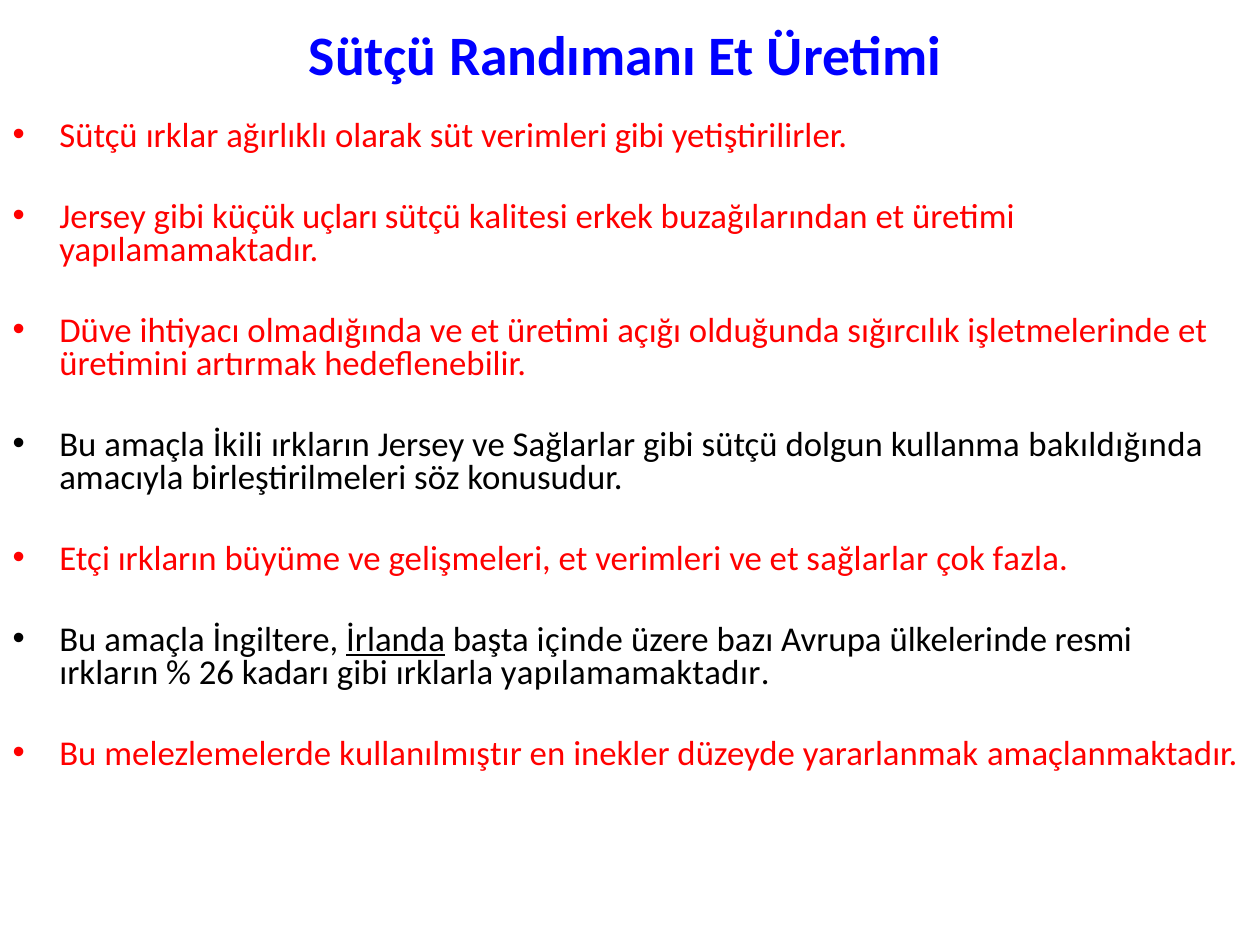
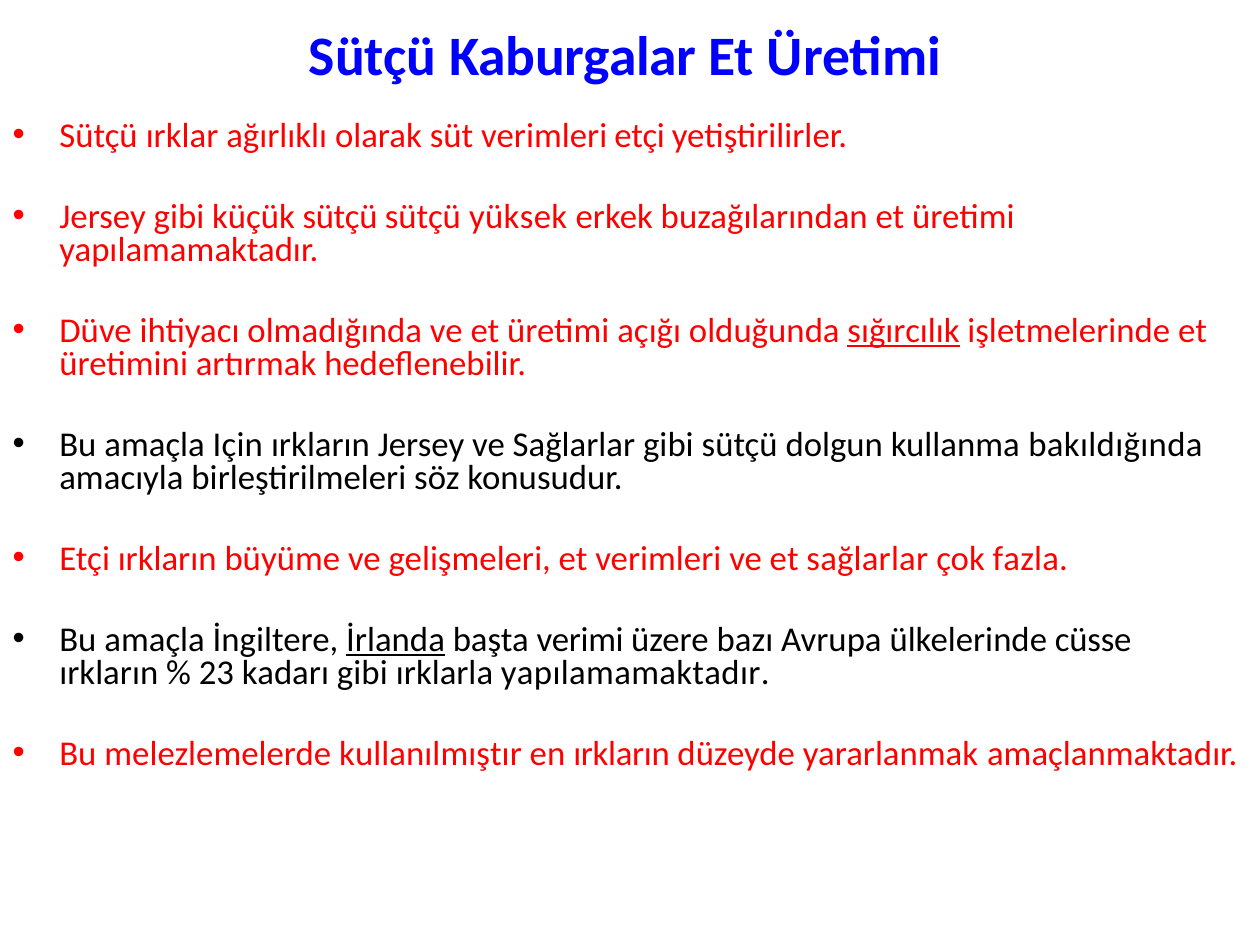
Randımanı: Randımanı -> Kaburgalar (573, 57)
verimleri gibi: gibi -> etçi (640, 136)
küçük uçları: uçları -> sütçü (340, 217)
kalitesi: kalitesi -> yüksek (518, 217)
sığırcılık underline: none -> present (904, 331)
İkili: İkili -> Için (238, 445)
içinde: içinde -> verimi (580, 639)
resmi: resmi -> cüsse (1093, 639)
26: 26 -> 23 (216, 673)
en inekler: inekler -> ırkların (622, 753)
